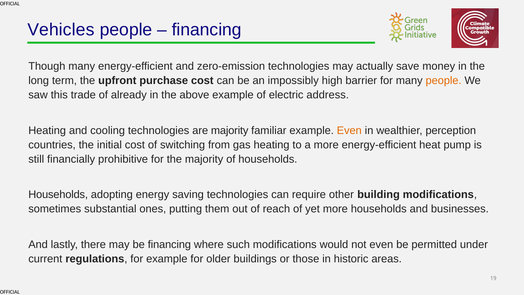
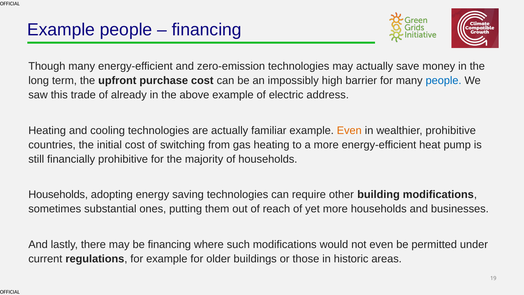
Vehicles: Vehicles -> Example (61, 30)
people colour: orange -> blue (444, 81)
are majority: majority -> actually (230, 130)
wealthier perception: perception -> prohibitive (451, 130)
